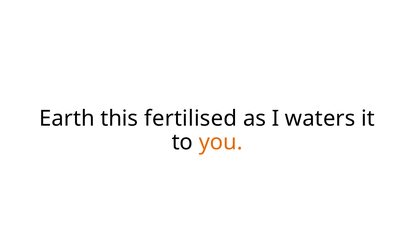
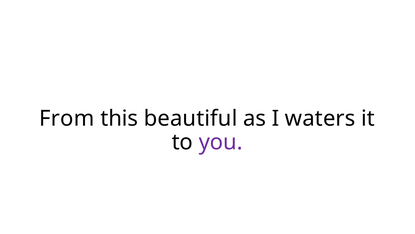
Earth: Earth -> From (67, 118)
fertilised: fertilised -> beautiful (191, 118)
you colour: orange -> purple (221, 142)
